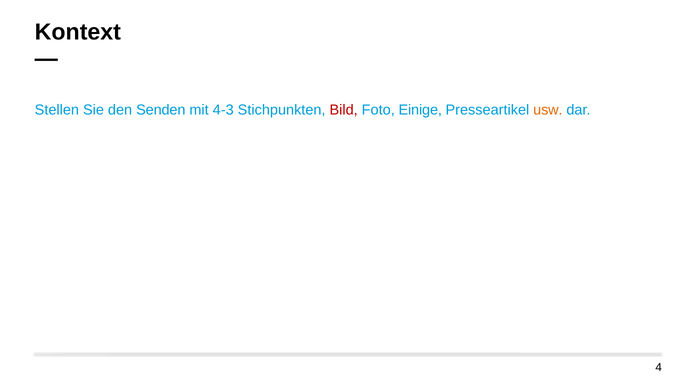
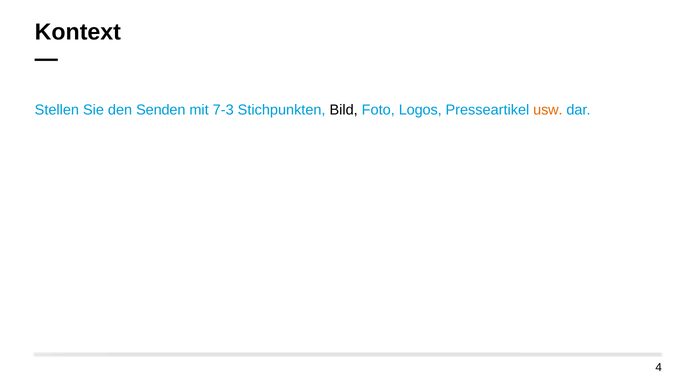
4-3: 4-3 -> 7-3 (223, 110)
Bild colour: red -> black (344, 110)
Einige: Einige -> Logos (420, 110)
